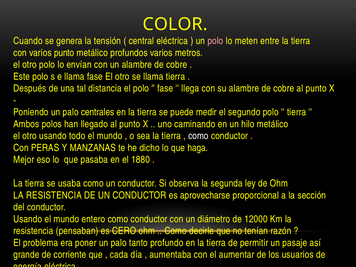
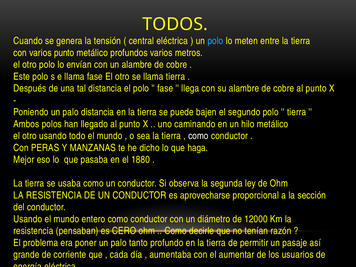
COLOR: COLOR -> TODOS (175, 24)
polo colour: pink -> light blue (215, 41)
palo centrales: centrales -> distancia (98, 112)
medir: medir -> bajen (206, 112)
